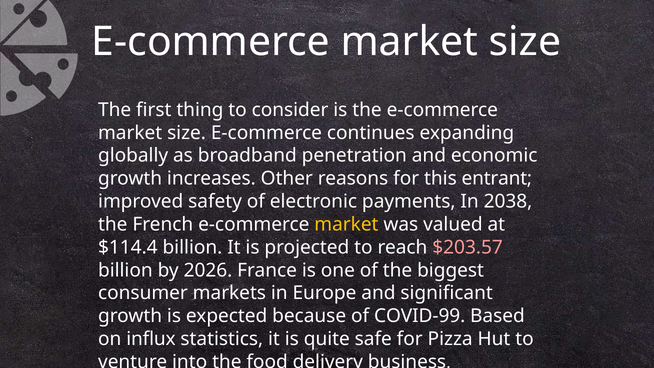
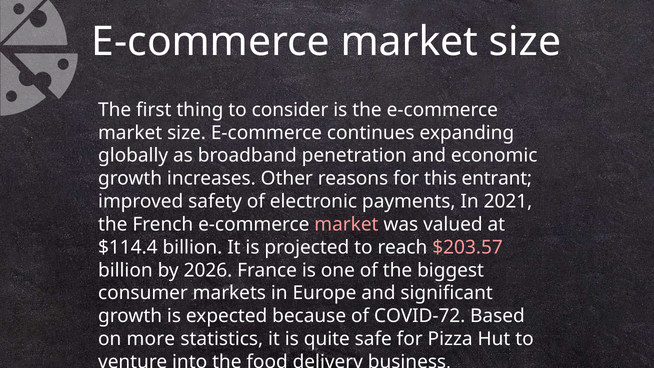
2038: 2038 -> 2021 (508, 201)
market colour: yellow -> pink (346, 224)
COVID-99: COVID-99 -> COVID-72 (420, 316)
influx: influx -> more (151, 339)
